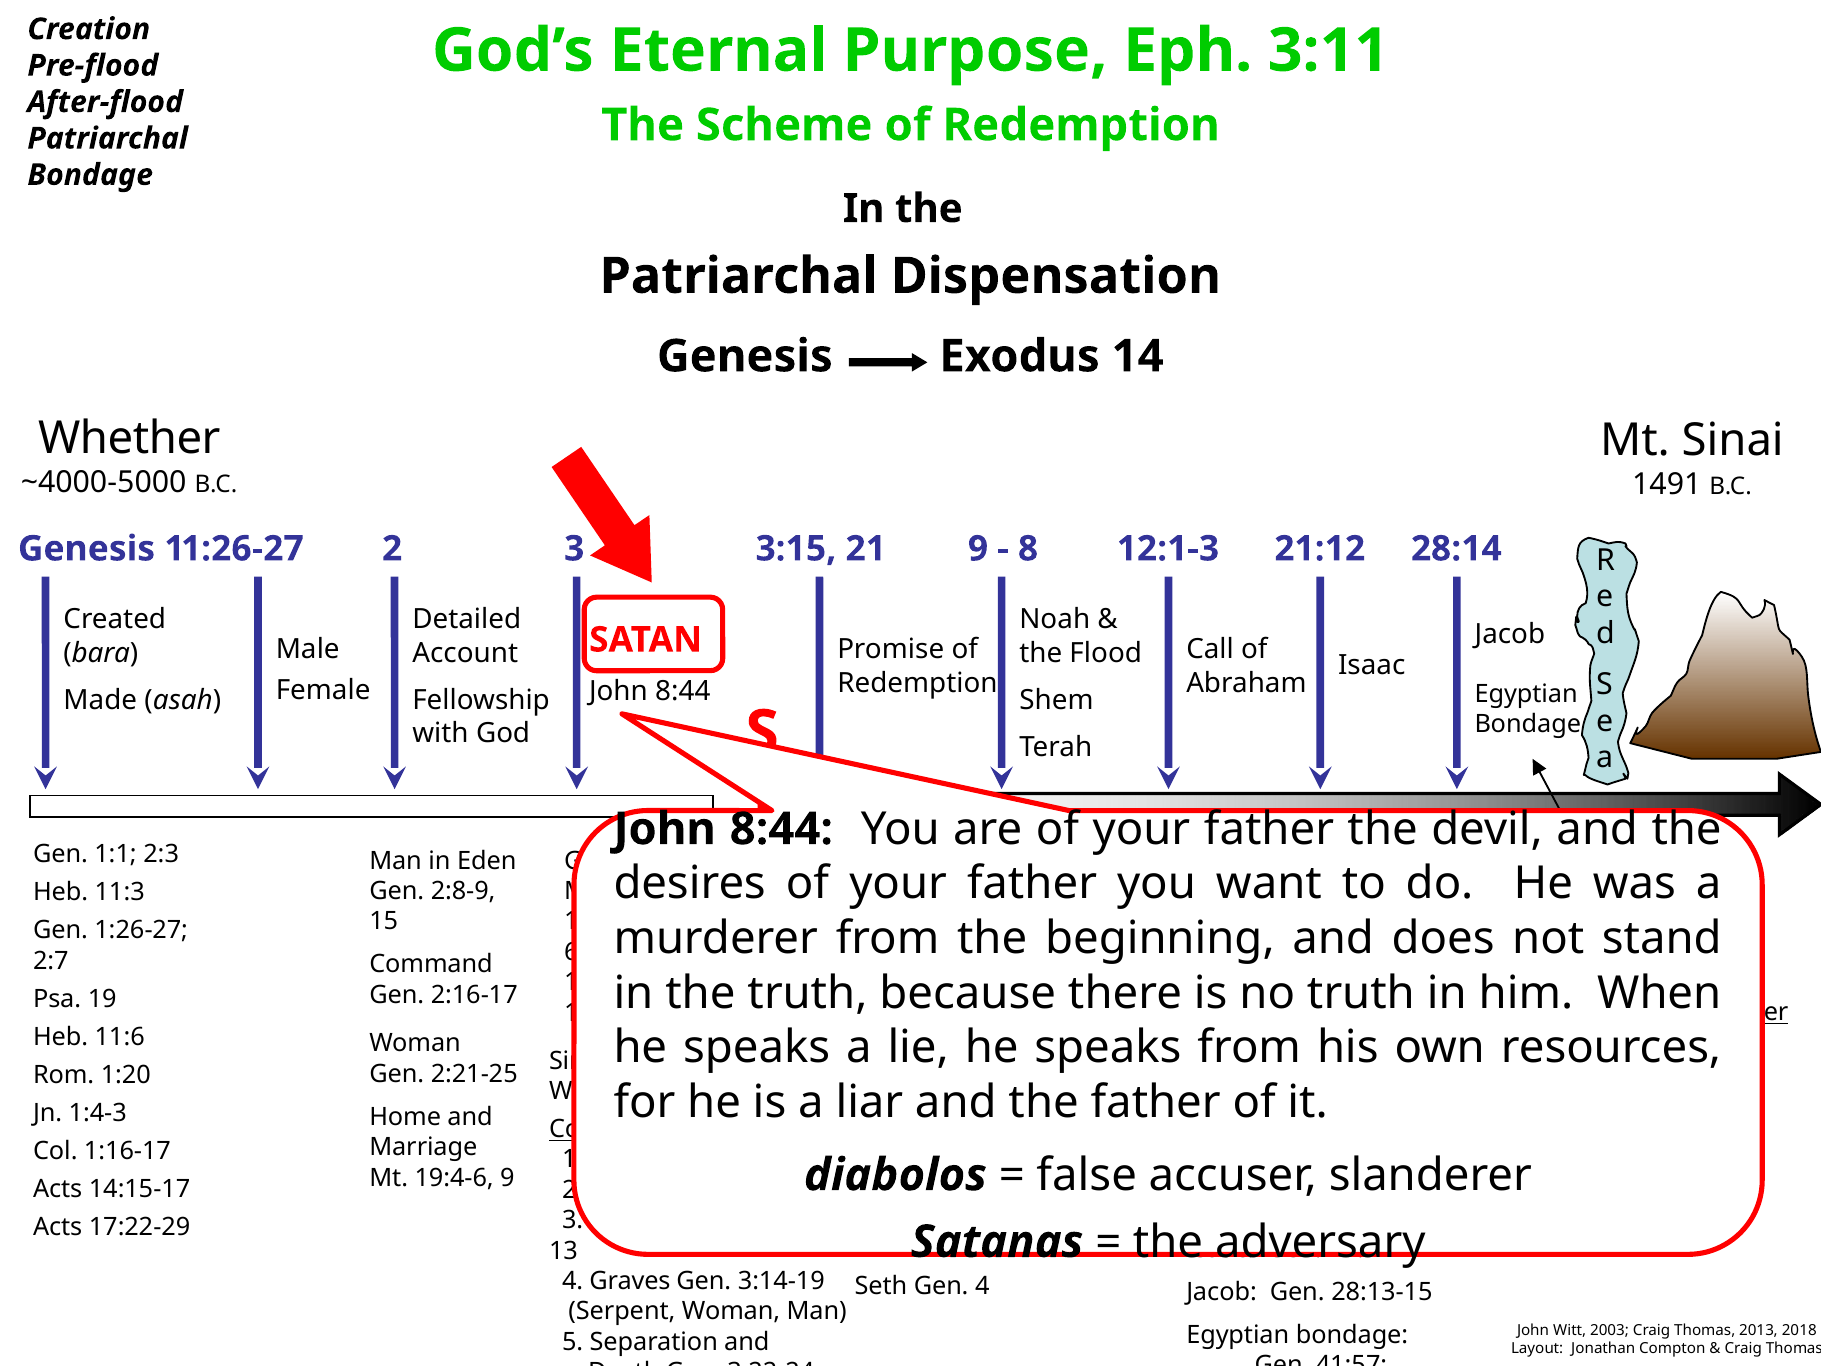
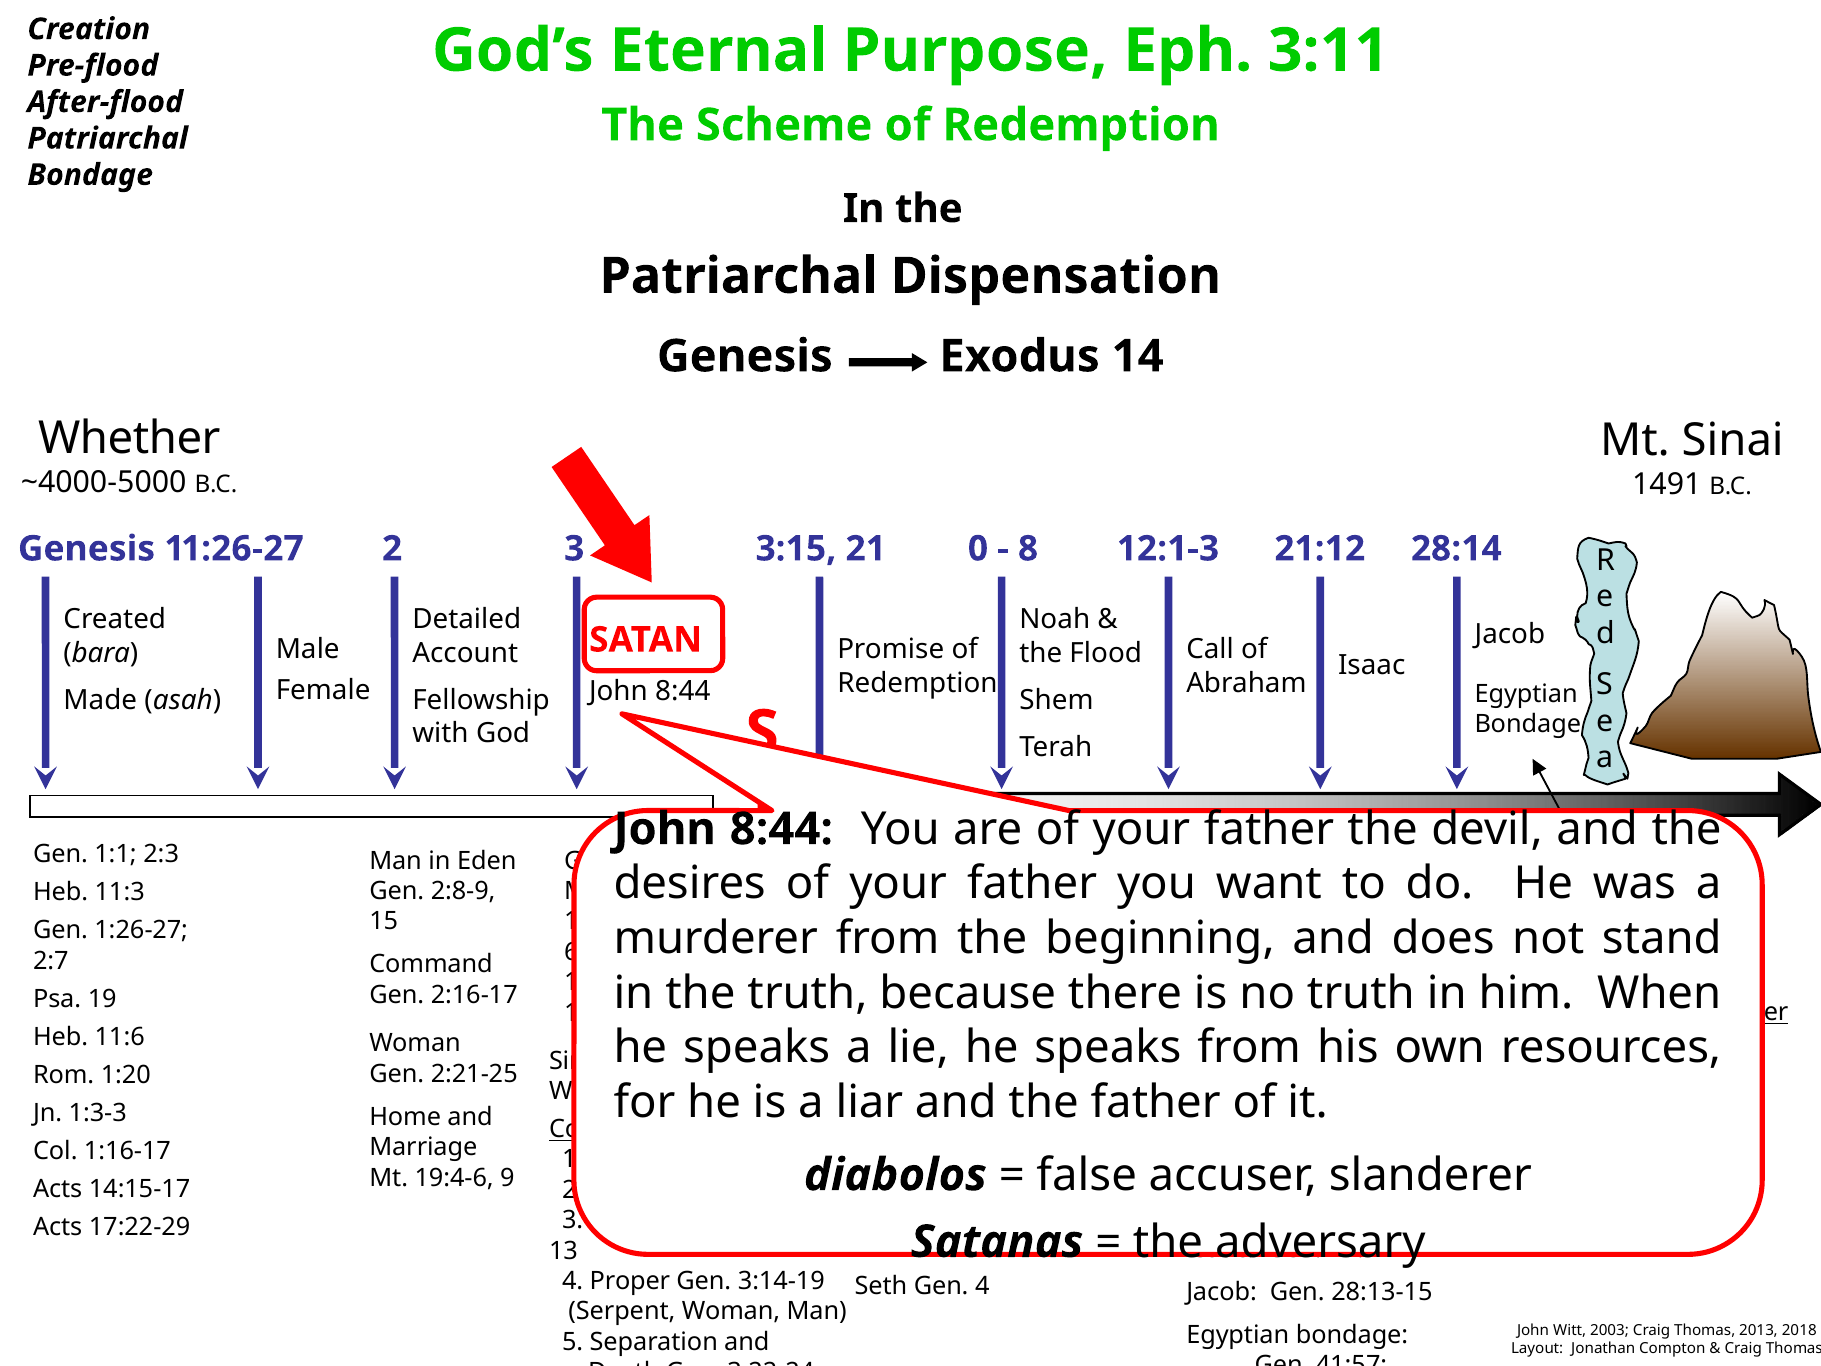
21 9: 9 -> 0 (978, 549)
1:4-3: 1:4-3 -> 1:3-3 (98, 1113)
4 Graves: Graves -> Proper (630, 1281)
